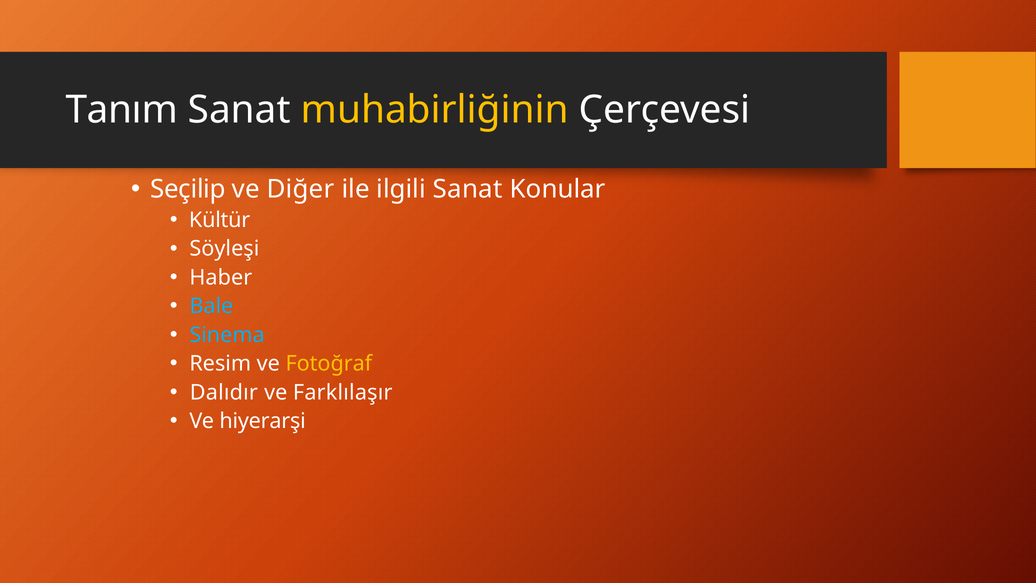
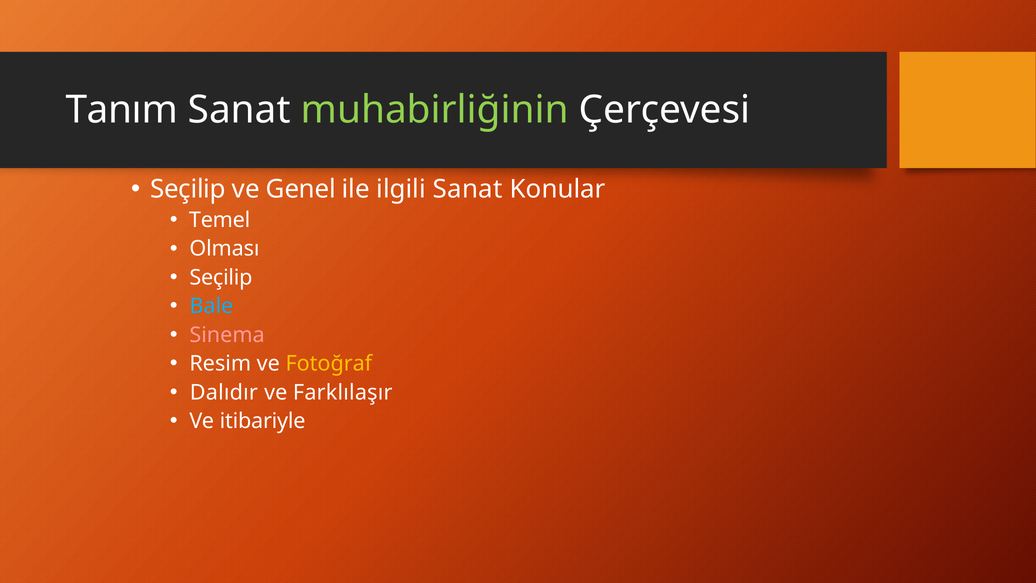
muhabirliğinin colour: yellow -> light green (435, 110)
Diğer: Diğer -> Genel (301, 189)
Kültür: Kültür -> Temel (220, 220)
Söyleşi: Söyleşi -> Olması (224, 249)
Haber: Haber -> Seçilip (221, 277)
Sinema colour: light blue -> pink (227, 335)
hiyerarşi: hiyerarşi -> itibariyle (263, 421)
